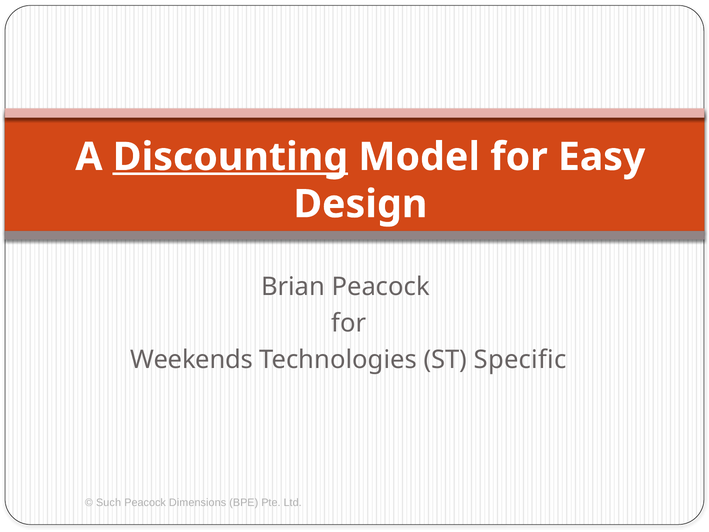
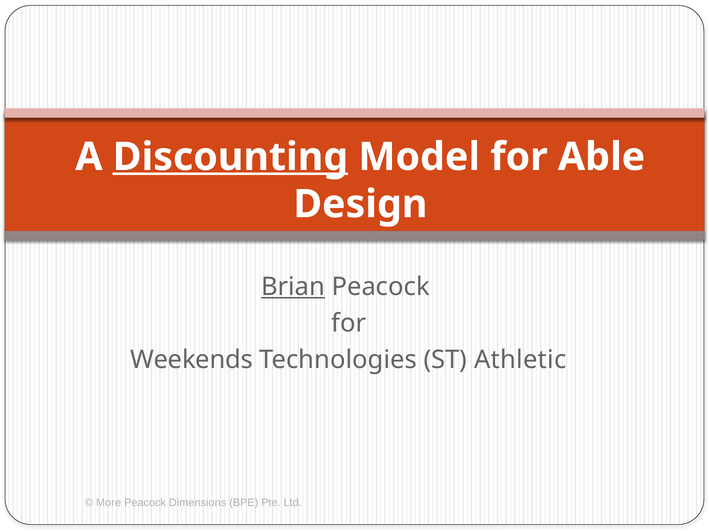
Easy: Easy -> Able (602, 157)
Brian underline: none -> present (293, 287)
Specific: Specific -> Athletic (520, 360)
Such: Such -> More (109, 502)
